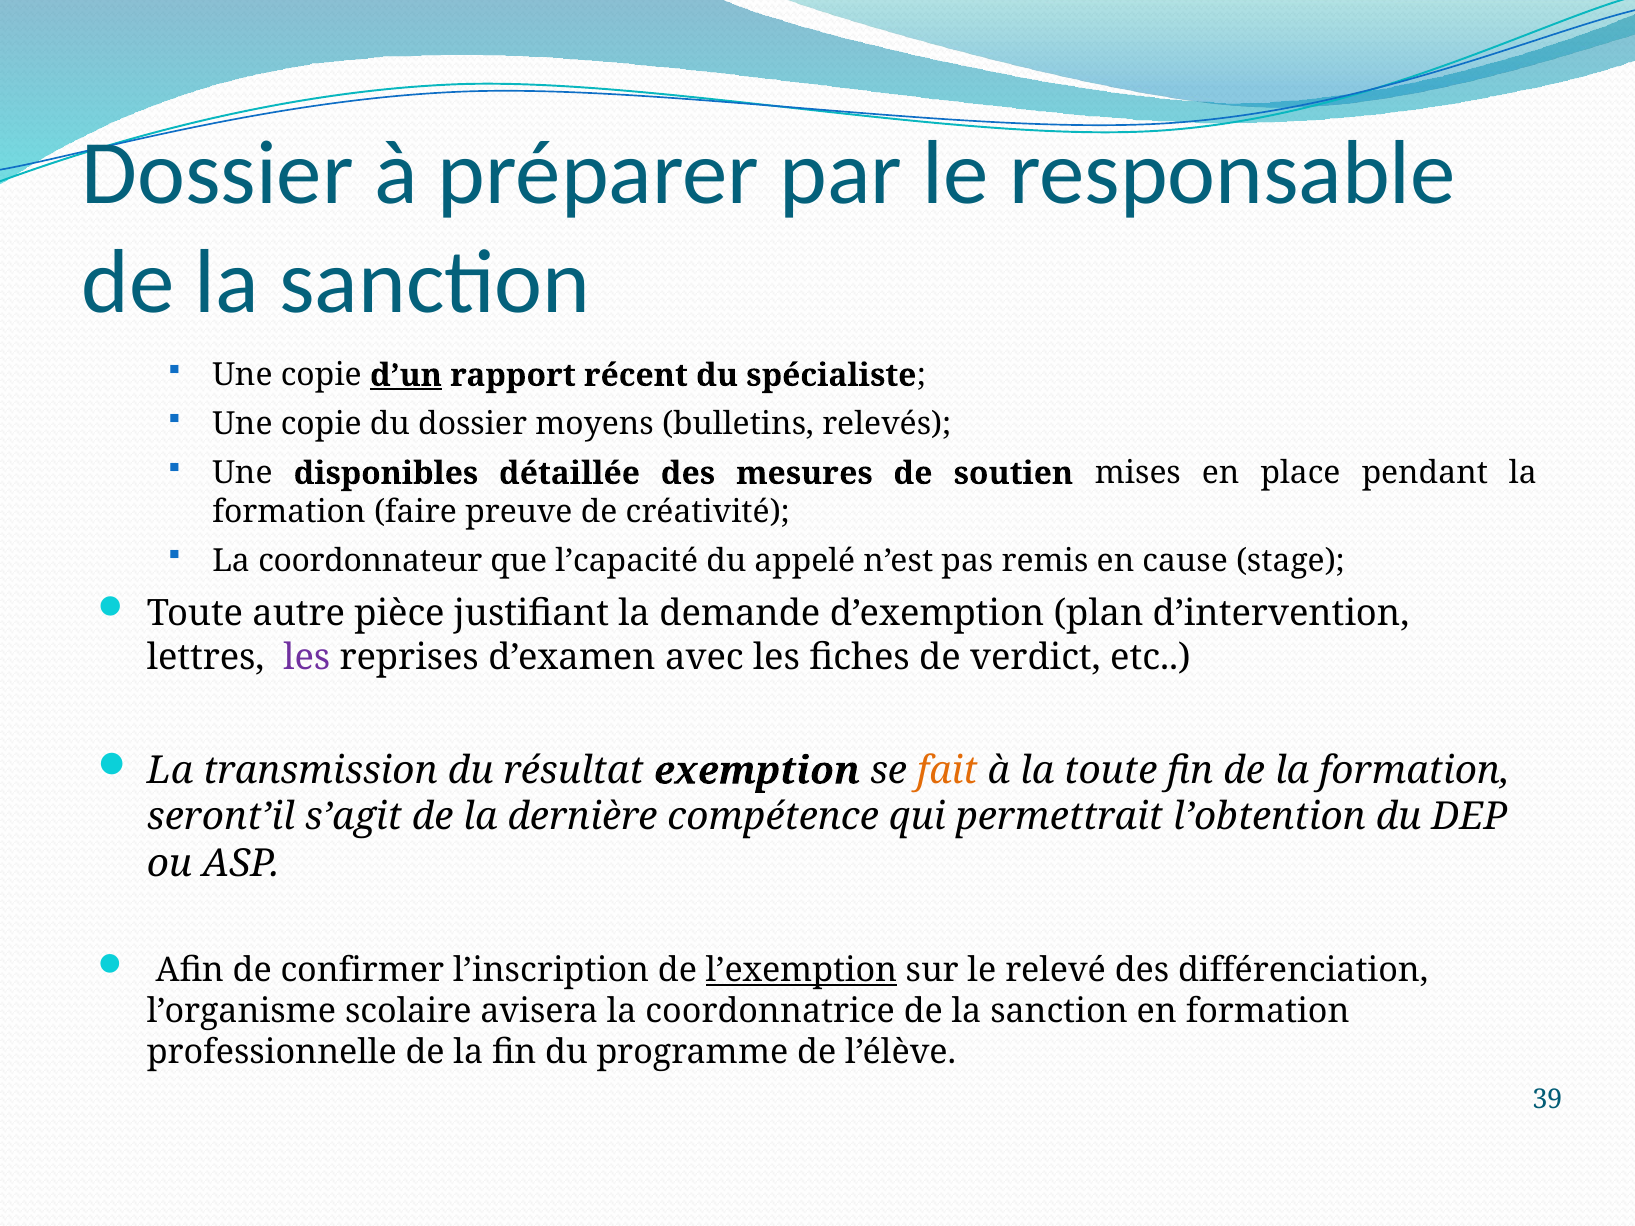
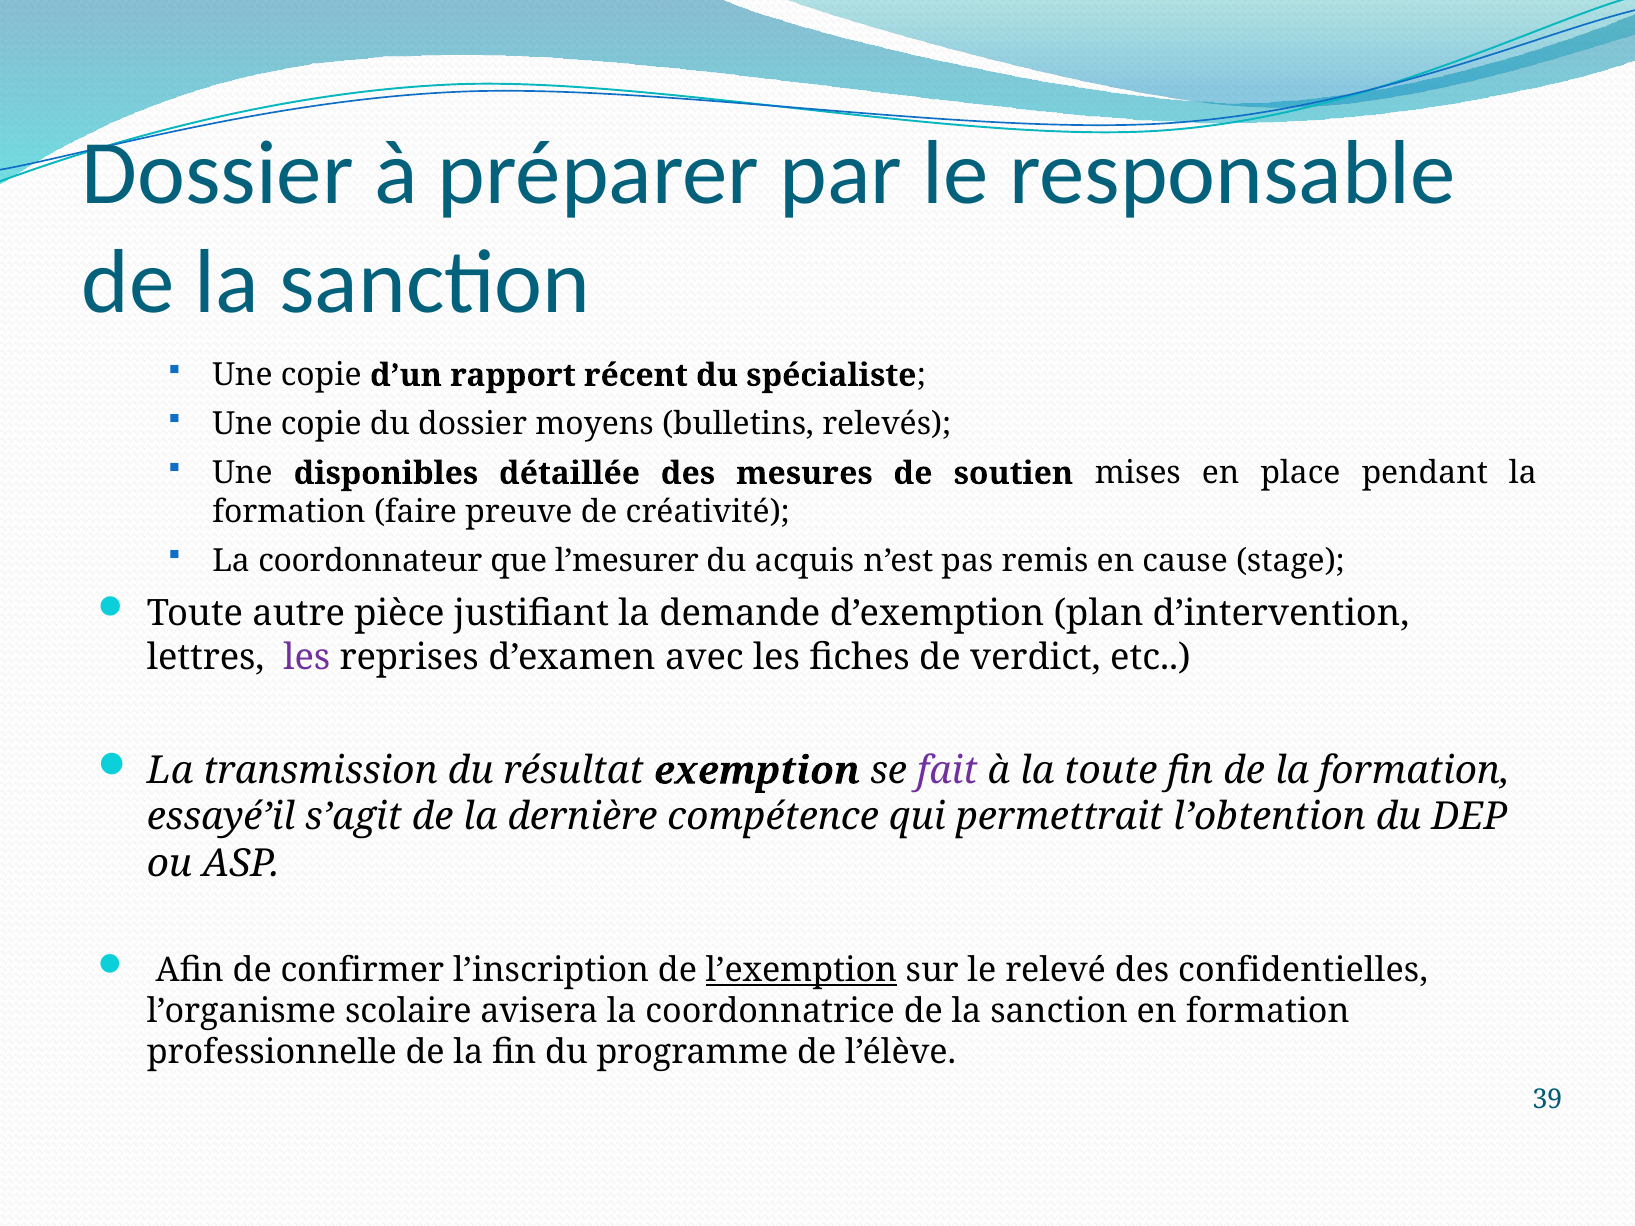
d’un underline: present -> none (406, 375)
l’capacité: l’capacité -> l’mesurer (627, 561)
appelé: appelé -> acquis (805, 561)
fait colour: orange -> purple (947, 771)
seront’il: seront’il -> essayé’il (221, 817)
différenciation: différenciation -> confidentielles (1303, 970)
